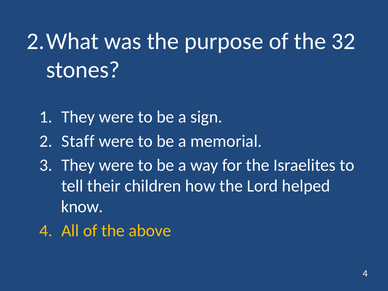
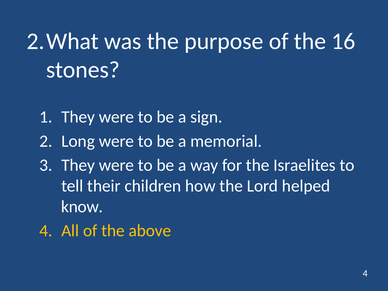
32: 32 -> 16 (343, 41)
Staff: Staff -> Long (78, 141)
